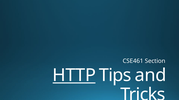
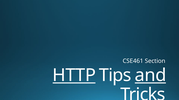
and underline: none -> present (151, 76)
